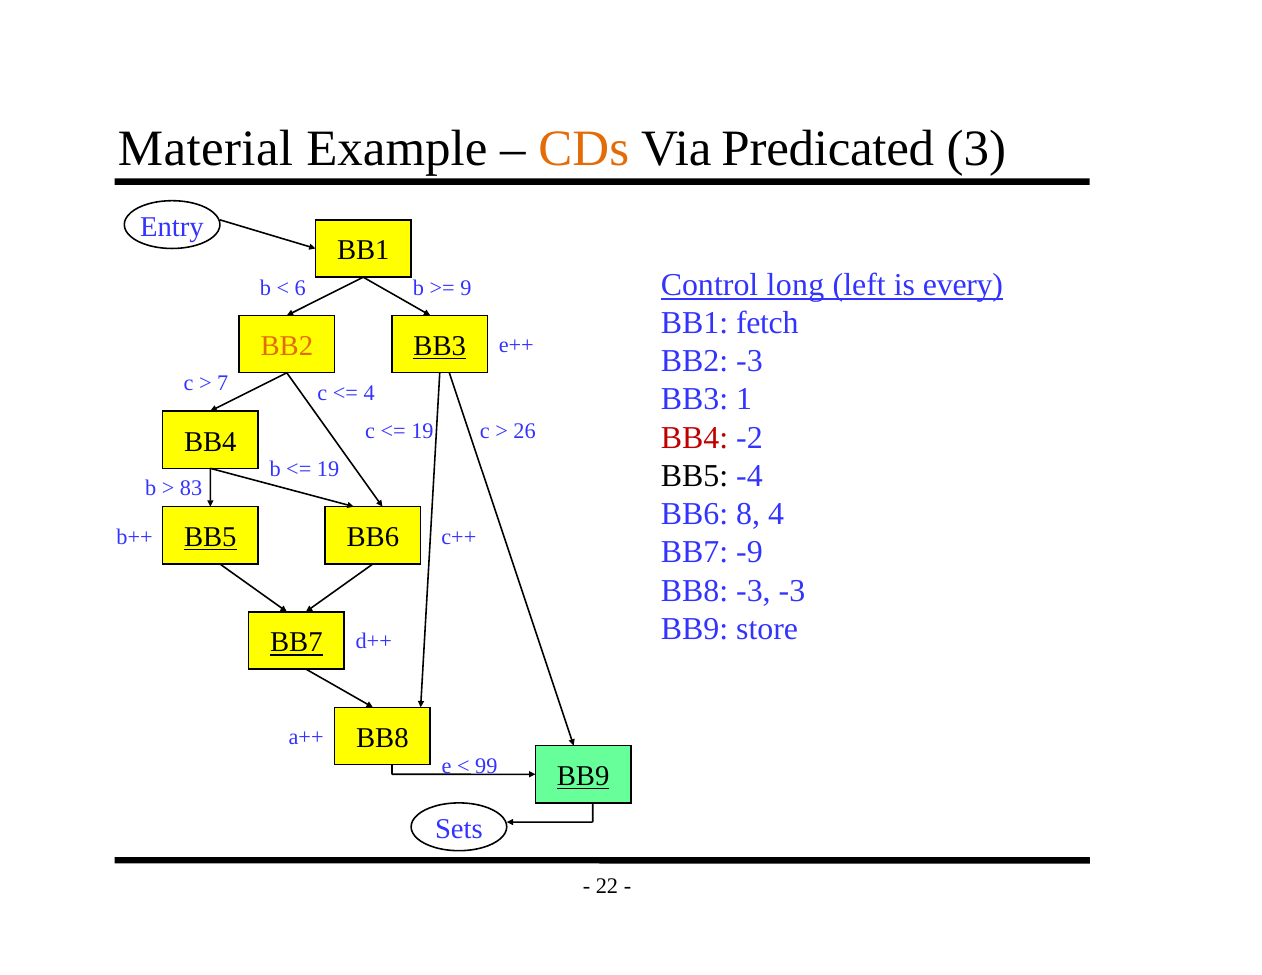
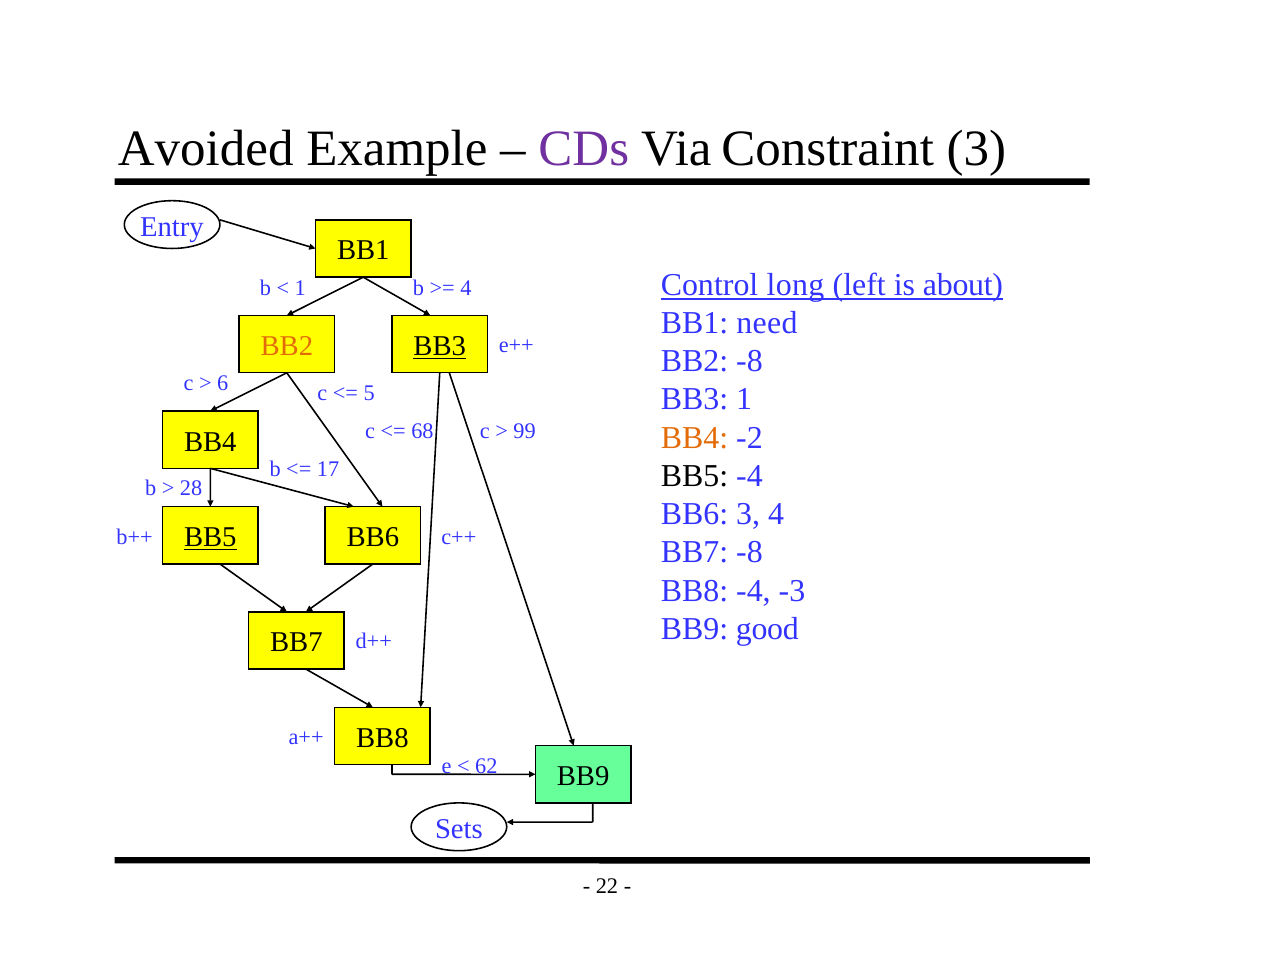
Material: Material -> Avoided (206, 149)
CDs colour: orange -> purple (584, 149)
Predicated: Predicated -> Constraint (828, 149)
every: every -> about (963, 285)
6: 6 -> 1 (300, 288)
9: 9 -> 4 (466, 288)
fetch: fetch -> need (767, 323)
BB2 -3: -3 -> -8 (749, 361)
7: 7 -> 6 (223, 384)
4: 4 -> 5 (369, 393)
19: 19 -> 68 (422, 431)
26: 26 -> 99 (525, 431)
BB4 colour: red -> orange (695, 438)
19: 19 -> 17 (328, 470)
83: 83 -> 28 (191, 489)
BB6 8: 8 -> 3 (748, 514)
BB7 -9: -9 -> -8 (749, 552)
BB8 -3: -3 -> -4 (753, 591)
store: store -> good (767, 629)
BB7 underline: present -> none (296, 643)
99: 99 -> 62 (486, 766)
BB9 underline: present -> none (583, 776)
